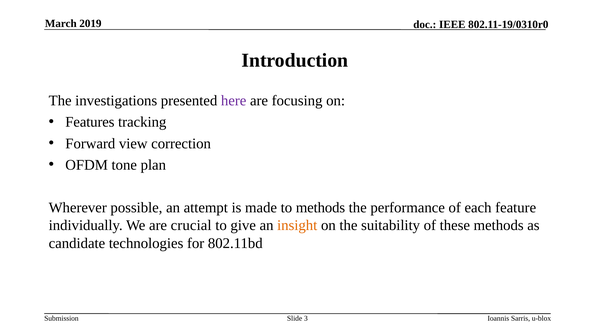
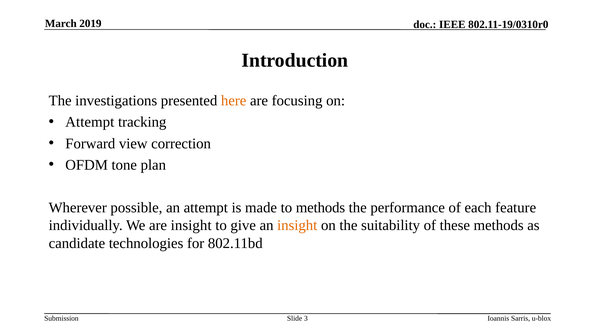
here colour: purple -> orange (234, 101)
Features: Features -> Attempt (90, 122)
are crucial: crucial -> insight (191, 225)
